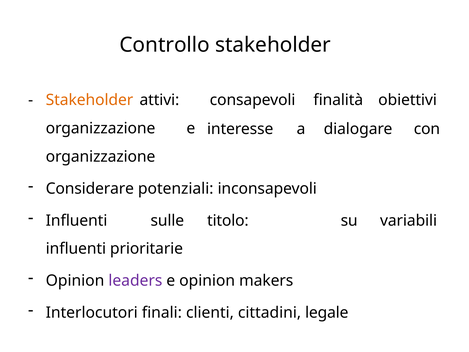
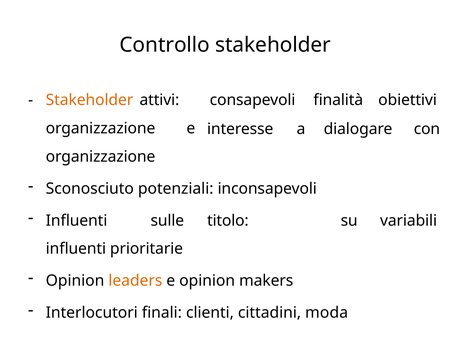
Considerare: Considerare -> Sconosciuto (90, 189)
leaders colour: purple -> orange (135, 280)
legale: legale -> moda (327, 313)
